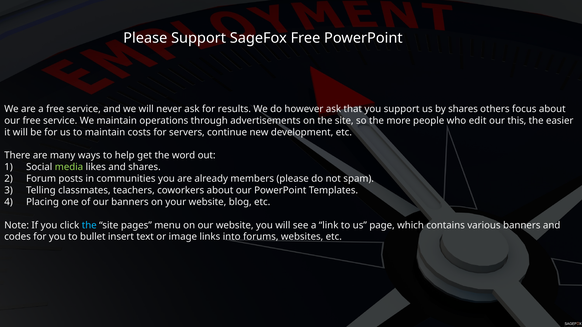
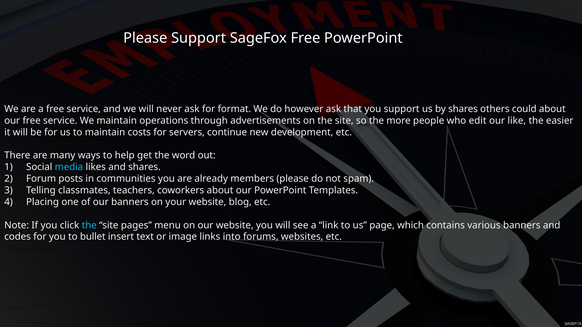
results: results -> format (234, 109)
focus: focus -> could (524, 109)
this: this -> like (517, 121)
media colour: light green -> light blue (69, 167)
